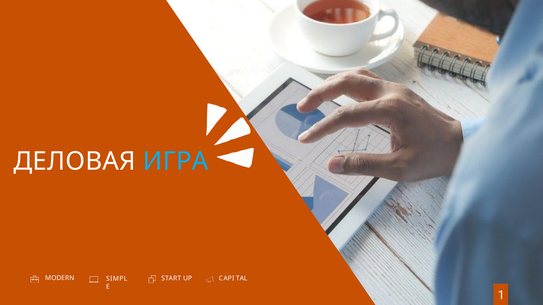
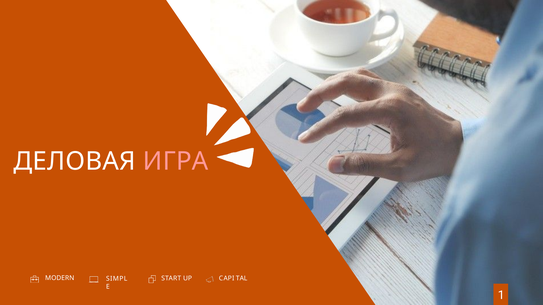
ИГРА colour: light blue -> pink (176, 162)
